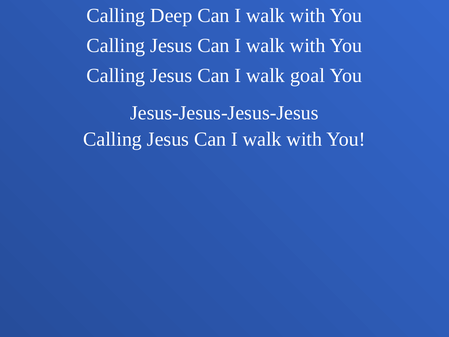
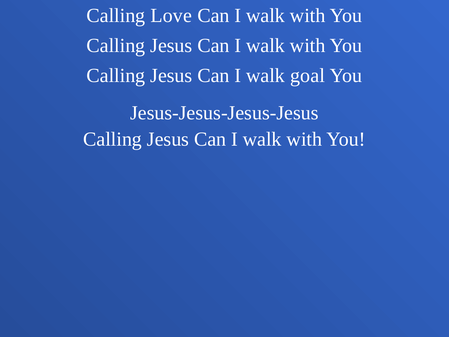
Deep: Deep -> Love (171, 16)
